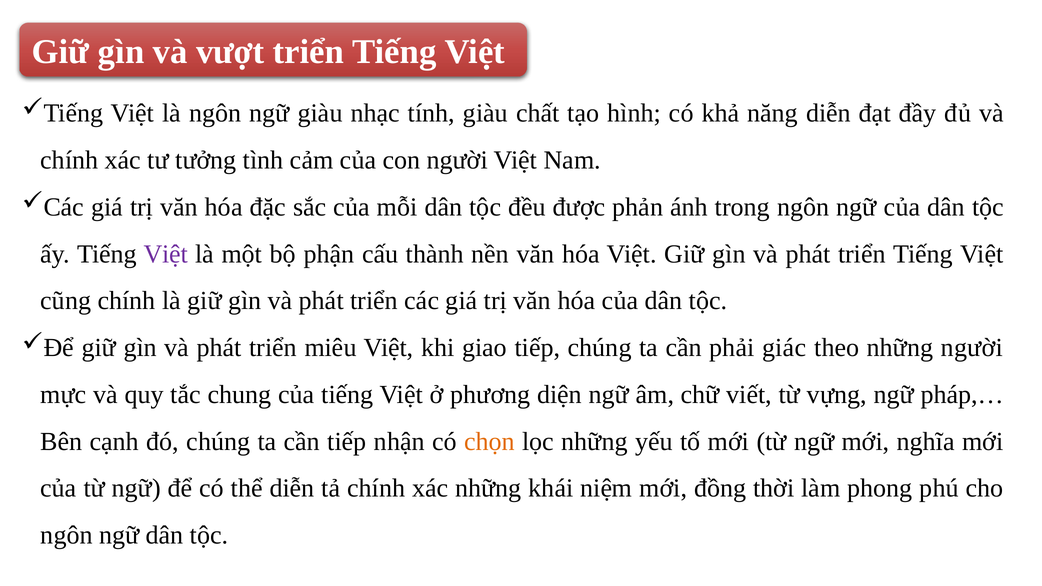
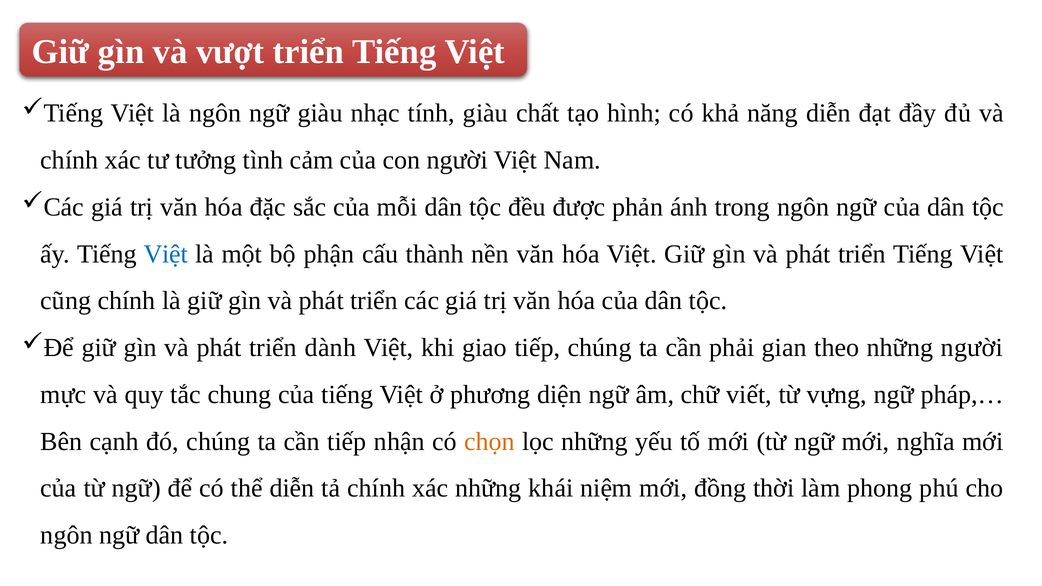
Việt colour: purple -> blue (166, 254)
miêu: miêu -> dành (330, 348)
giác: giác -> gian (784, 348)
